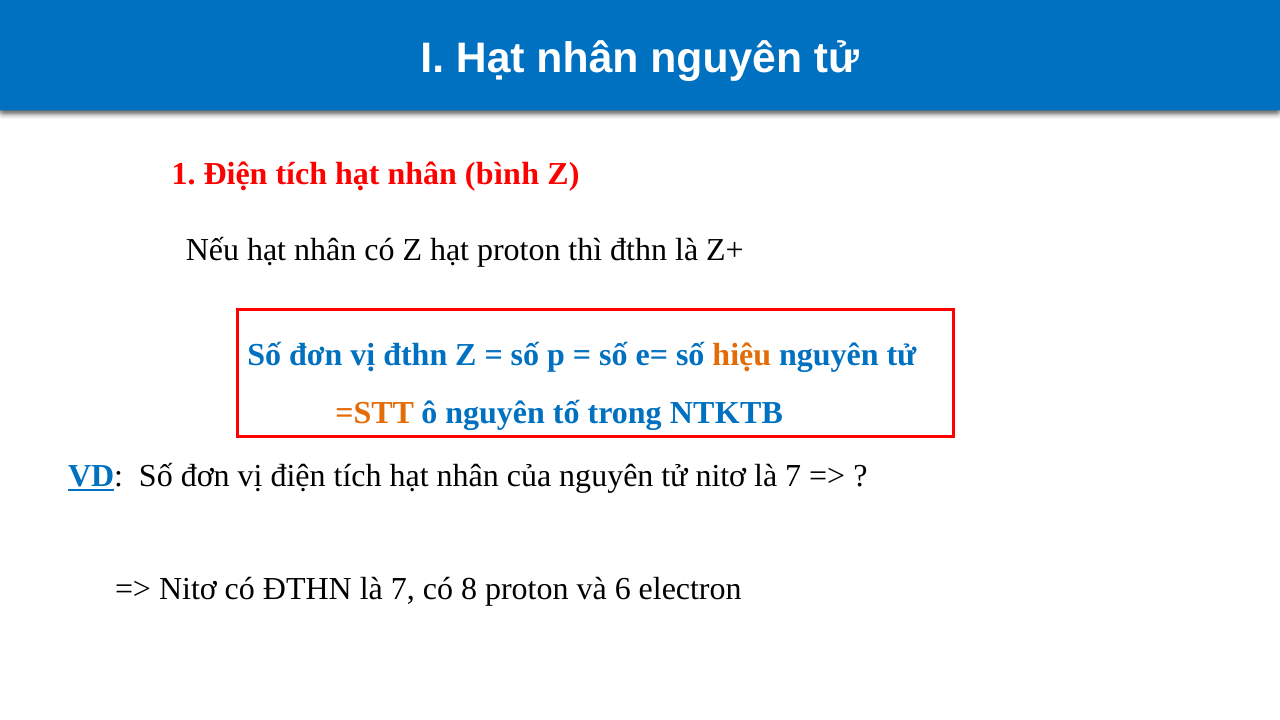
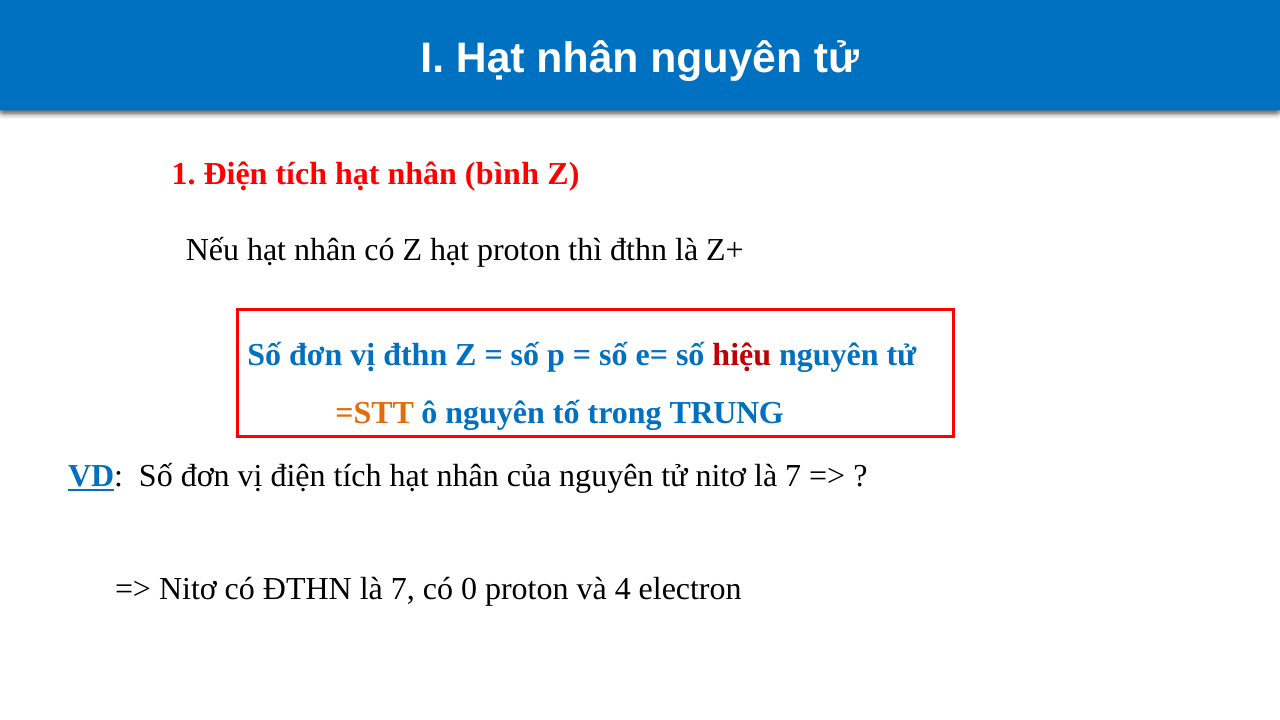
hiệu colour: orange -> red (742, 355)
NTKTB: NTKTB -> TRUNG (727, 413)
8: 8 -> 0 (469, 589)
6: 6 -> 4 (623, 589)
